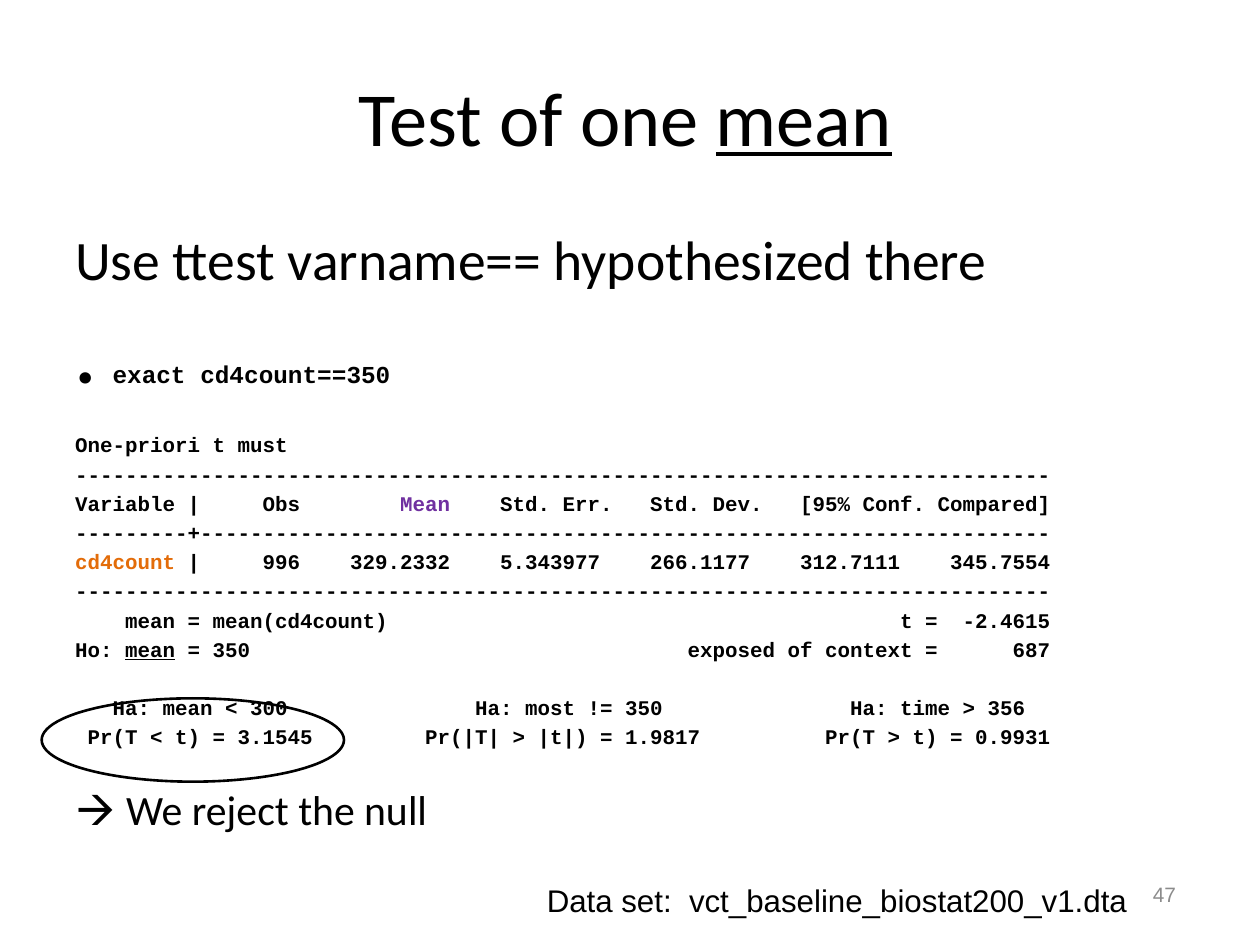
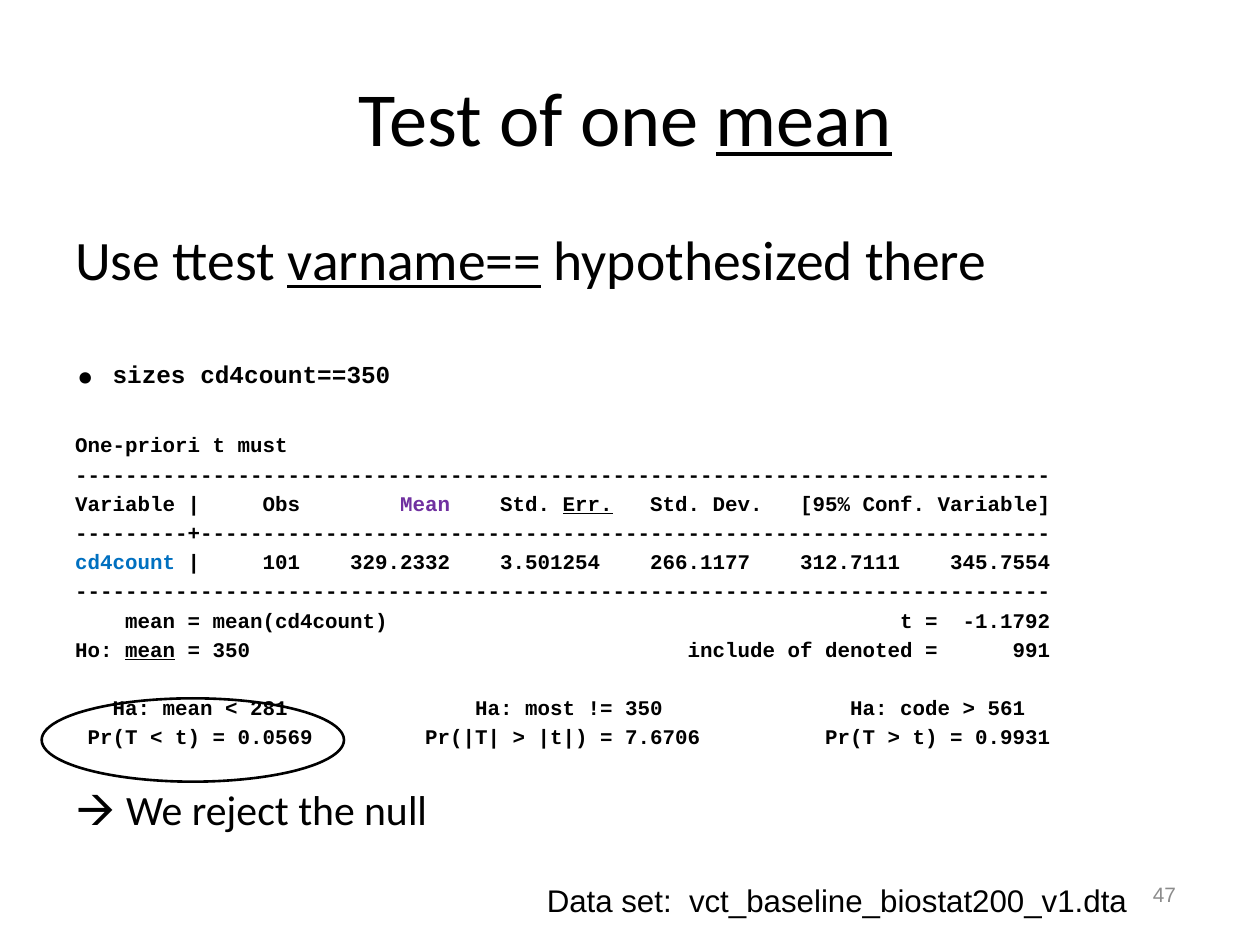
varname== underline: none -> present (414, 262)
exact: exact -> sizes (149, 376)
Err underline: none -> present (588, 505)
Conf Compared: Compared -> Variable (994, 505)
cd4count colour: orange -> blue (125, 563)
996: 996 -> 101 (281, 563)
5.343977: 5.343977 -> 3.501254 (550, 563)
-2.4615: -2.4615 -> -1.1792 (1006, 621)
exposed: exposed -> include (731, 651)
context: context -> denoted (869, 651)
687: 687 -> 991 (1031, 651)
300: 300 -> 281 (269, 709)
time: time -> code (925, 709)
356: 356 -> 561 (1006, 709)
3.1545: 3.1545 -> 0.0569 (275, 738)
1.9817: 1.9817 -> 7.6706 (663, 738)
